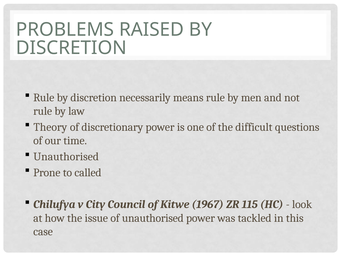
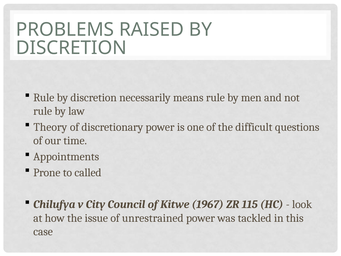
Unauthorised: Unauthorised -> Appointments (66, 157)
of unauthorised: unauthorised -> unrestrained (153, 218)
